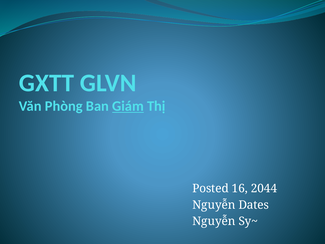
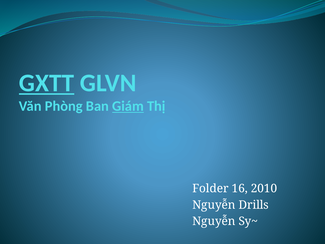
GXTT underline: none -> present (47, 83)
Posted: Posted -> Folder (210, 188)
2044: 2044 -> 2010 (264, 188)
Dates: Dates -> Drills (254, 205)
